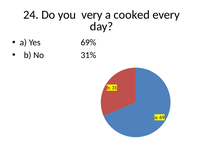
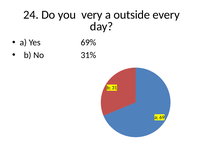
cooked: cooked -> outside (132, 15)
